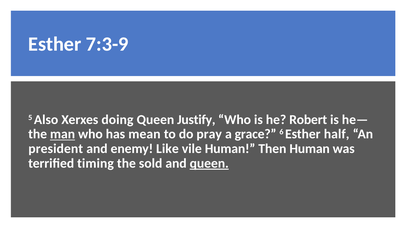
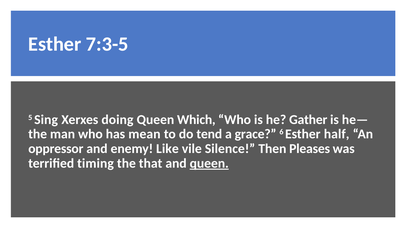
7:3-9: 7:3-9 -> 7:3-5 (107, 44)
Also: Also -> Sing (46, 120)
Justify: Justify -> Which (196, 120)
Robert: Robert -> Gather (308, 120)
man underline: present -> none (63, 134)
pray: pray -> tend (209, 134)
president: president -> oppressor (56, 149)
vile Human: Human -> Silence (230, 149)
Then Human: Human -> Pleases (310, 149)
sold: sold -> that (151, 164)
